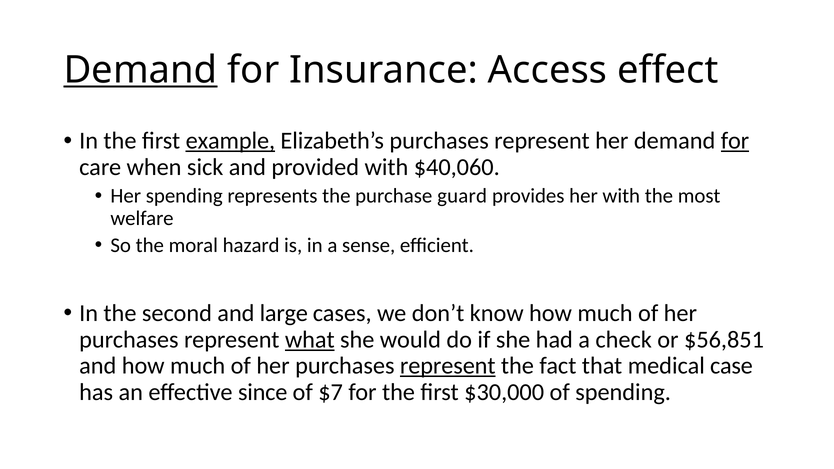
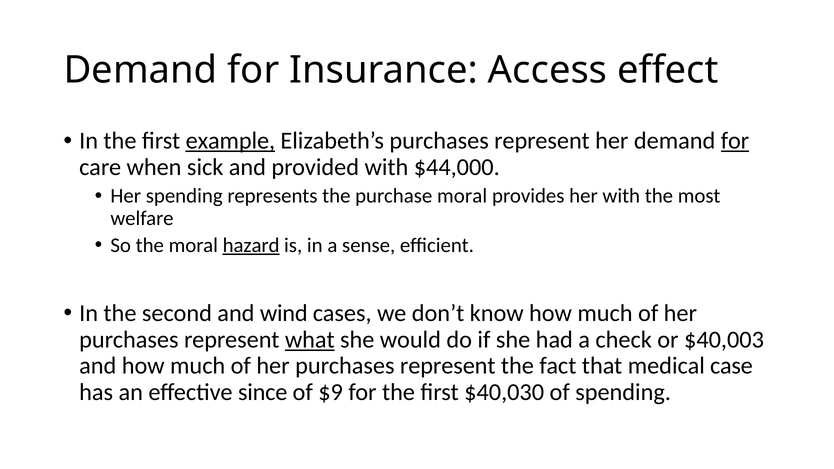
Demand underline: present -> none (140, 70)
$40,060: $40,060 -> $44,000 (457, 167)
purchase guard: guard -> moral (462, 196)
hazard underline: none -> present (251, 245)
large: large -> wind (284, 313)
$56,851: $56,851 -> $40,003 (724, 340)
represent underline: present -> none (448, 366)
$7: $7 -> $9 (331, 392)
$30,000: $30,000 -> $40,030 (504, 392)
